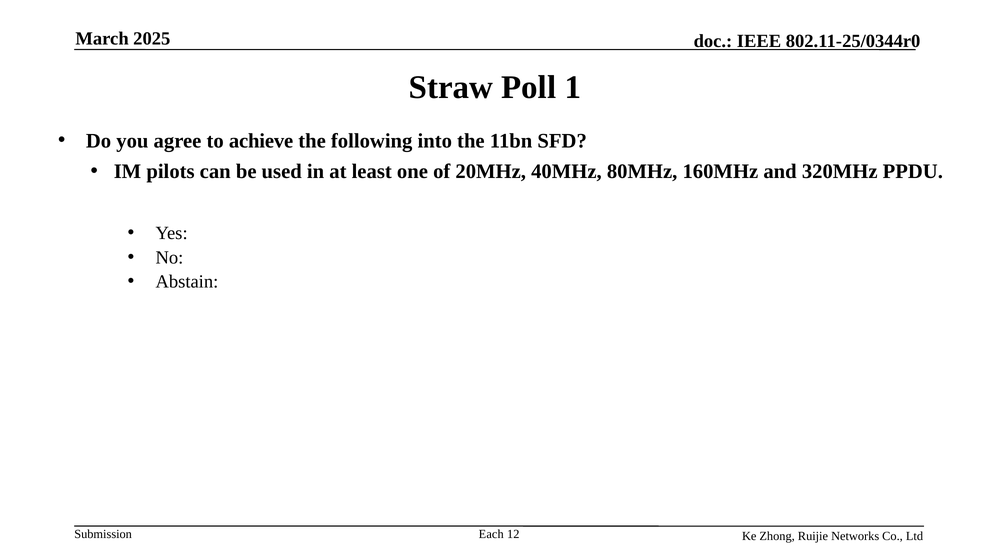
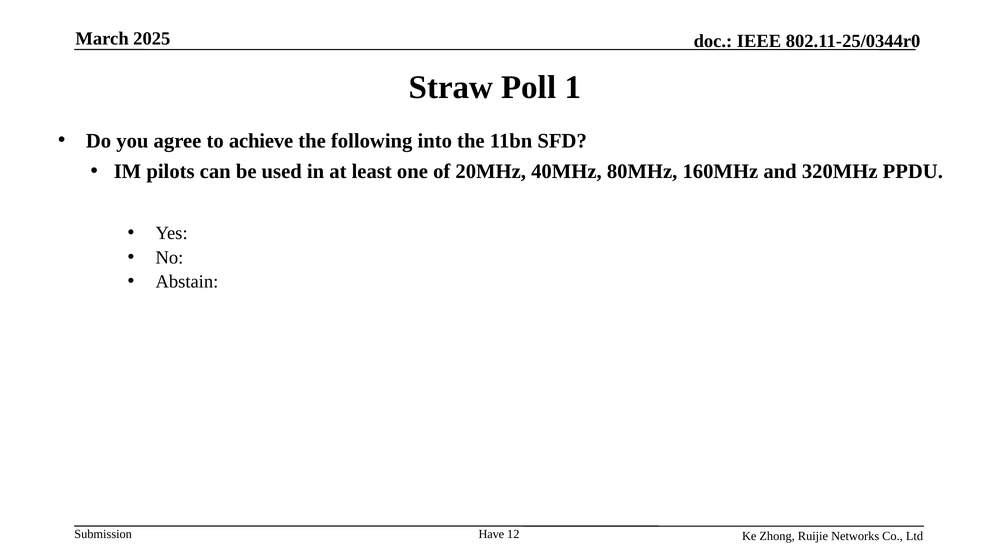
Each: Each -> Have (491, 534)
